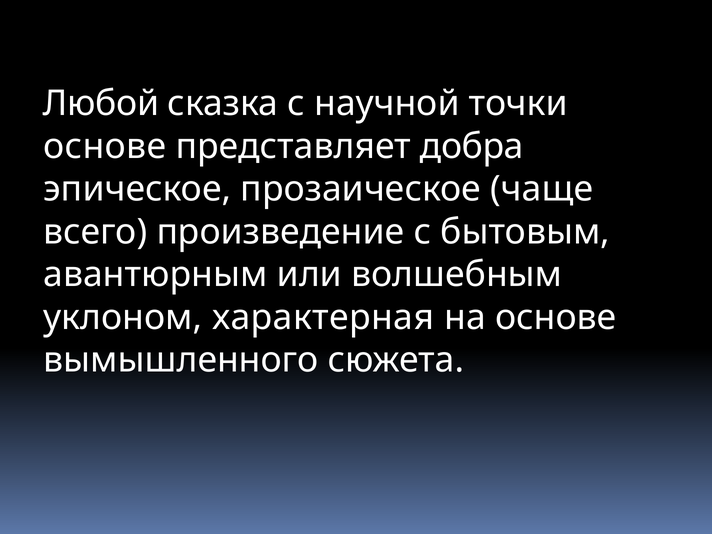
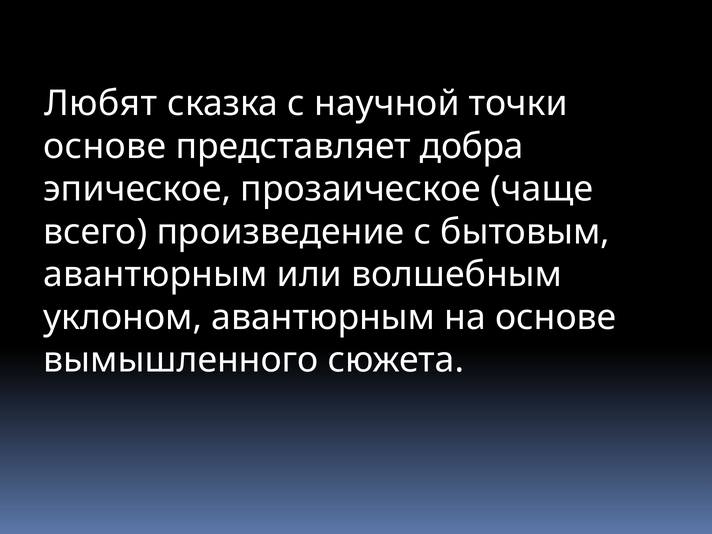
Любой: Любой -> Любят (101, 104)
уклоном характерная: характерная -> авантюрным (323, 317)
